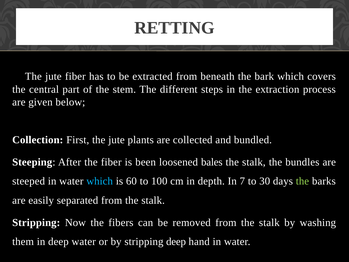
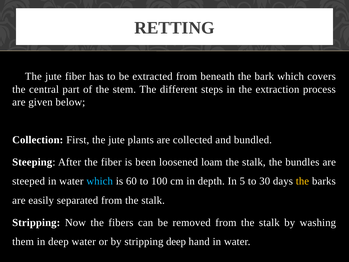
bales: bales -> loam (212, 162)
7: 7 -> 5 (242, 181)
the colour: light green -> yellow (302, 181)
